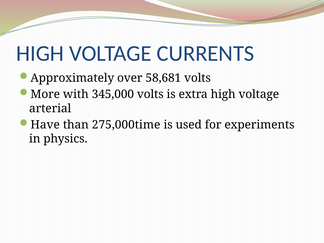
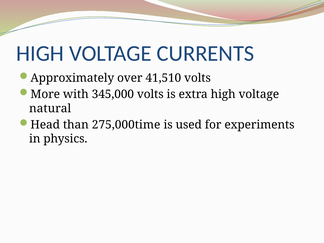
58,681: 58,681 -> 41,510 (163, 78)
arterial: arterial -> natural (50, 108)
Have: Have -> Head (45, 125)
